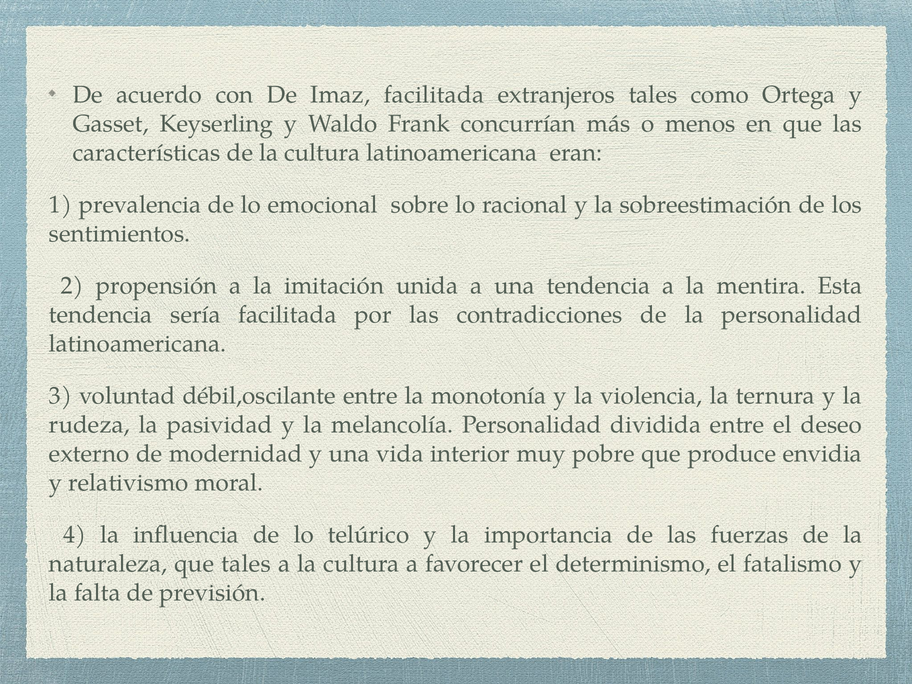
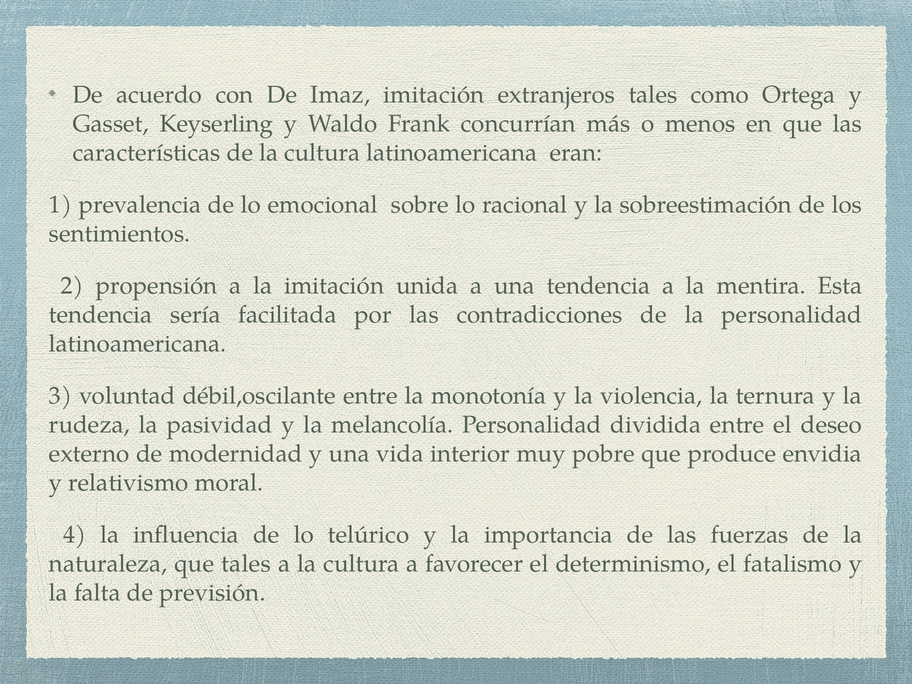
Imaz facilitada: facilitada -> imitación (434, 95)
